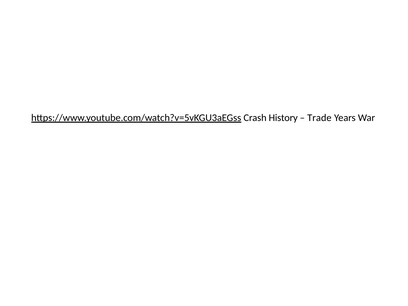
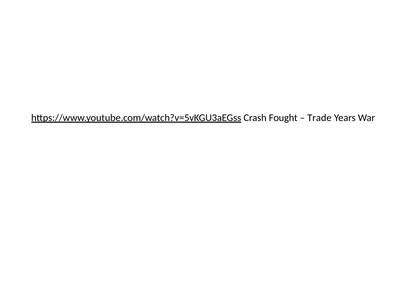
History: History -> Fought (283, 118)
